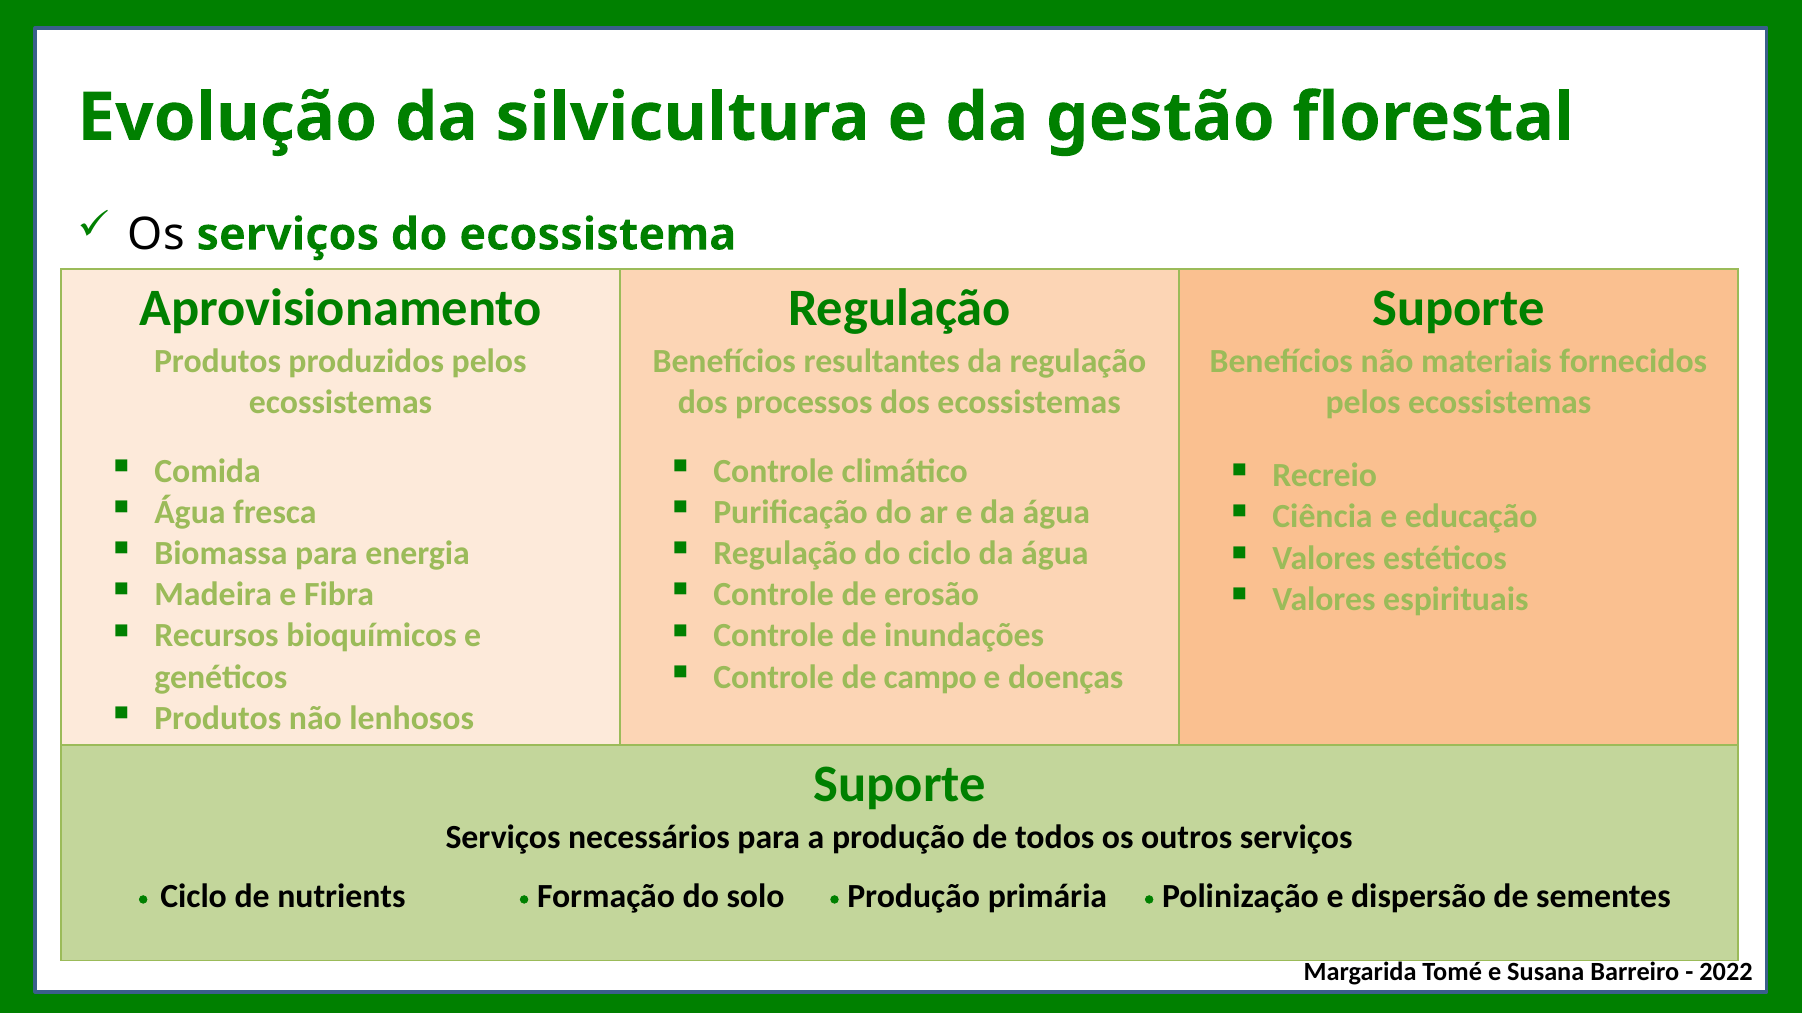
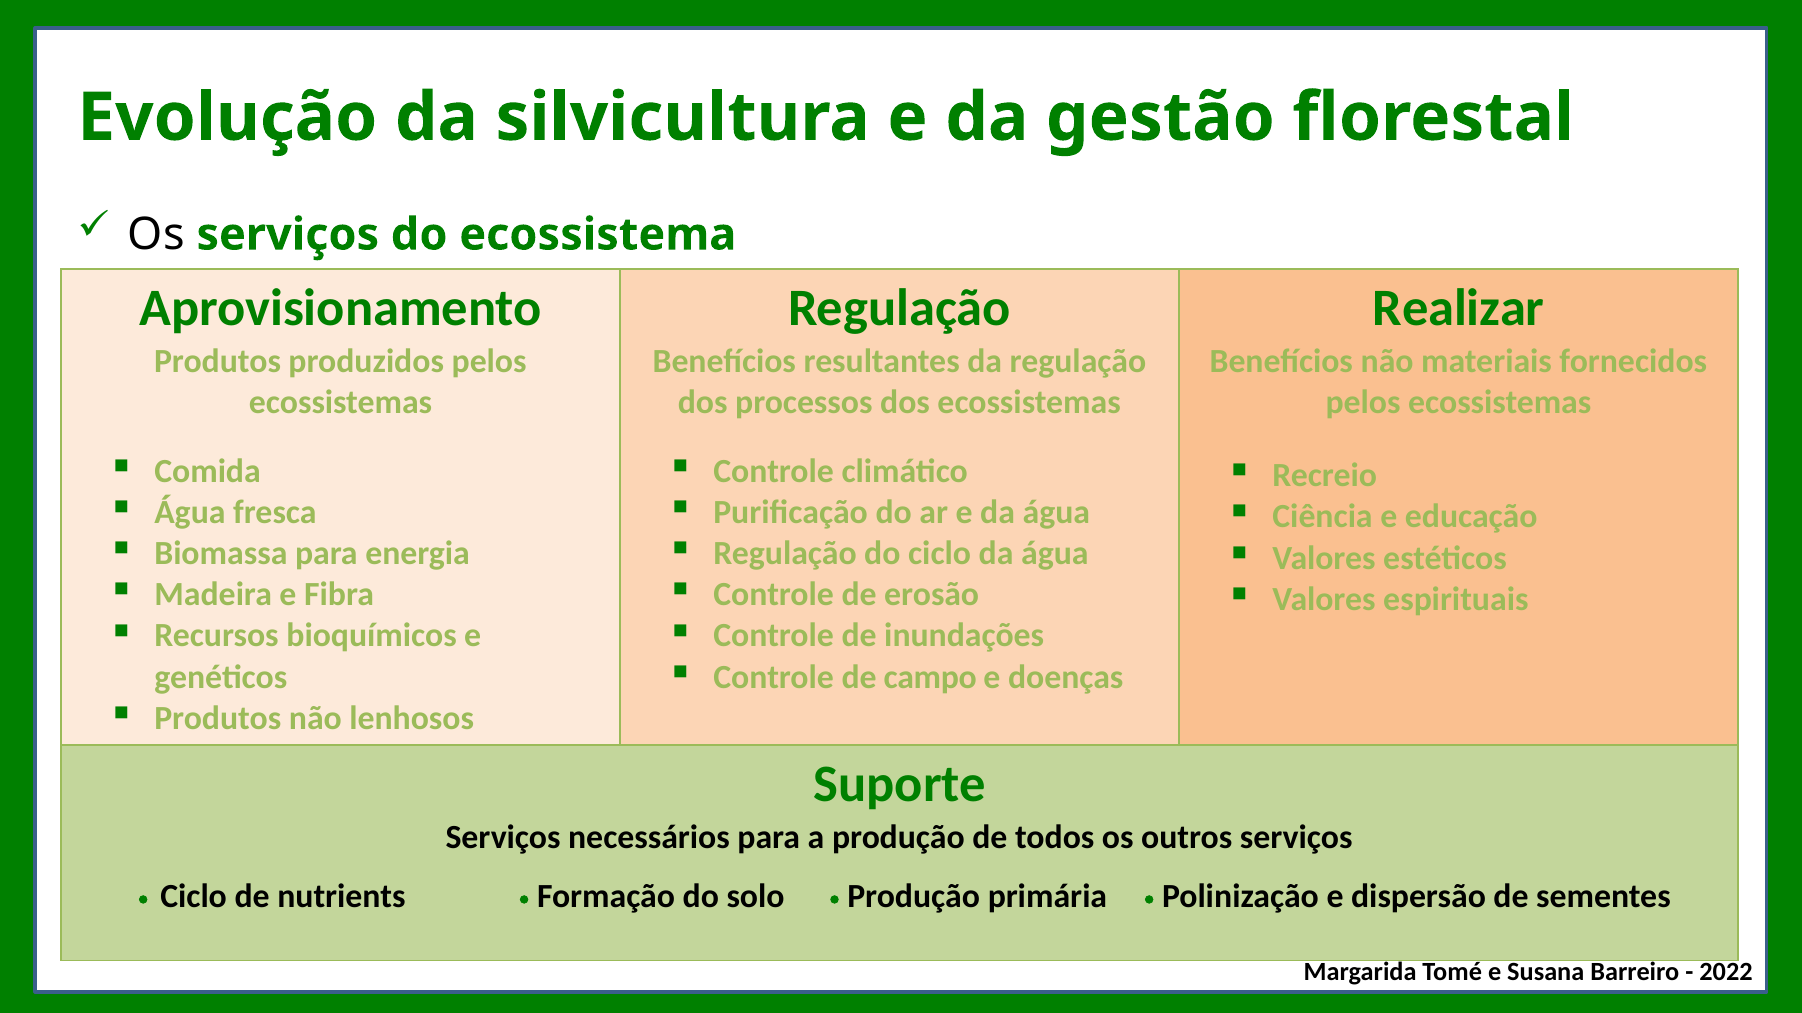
Suporte: Suporte -> Realizar (1459, 309)
